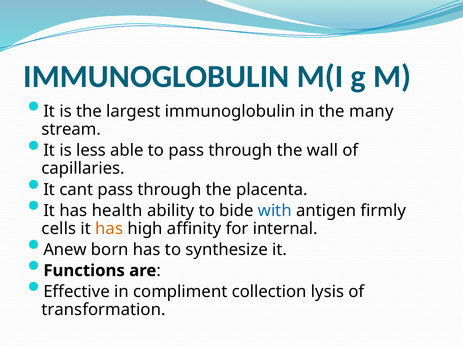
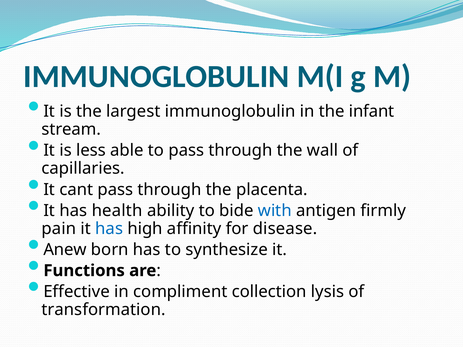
many: many -> infant (372, 111)
cells: cells -> pain (59, 229)
has colour: orange -> blue (109, 229)
internal: internal -> disease (285, 229)
